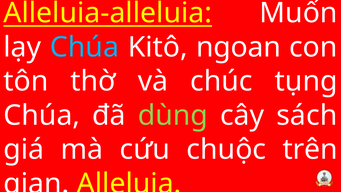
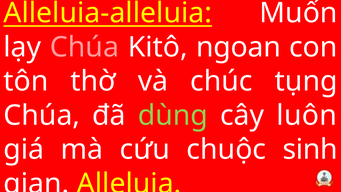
Chúa colour: light blue -> pink (84, 47)
sách: sách -> luôn (307, 115)
trên: trên -> sinh (310, 149)
